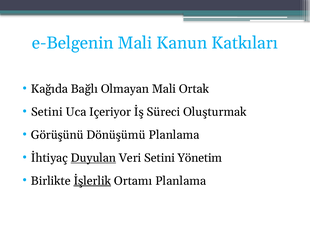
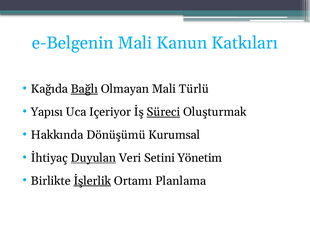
Bağlı underline: none -> present (84, 89)
Ortak: Ortak -> Türlü (194, 89)
Setini: Setini -> Yapısı (47, 112)
Süreci underline: none -> present (163, 112)
Görüşünü: Görüşünü -> Hakkında (57, 135)
Dönüşümü Planlama: Planlama -> Kurumsal (174, 135)
